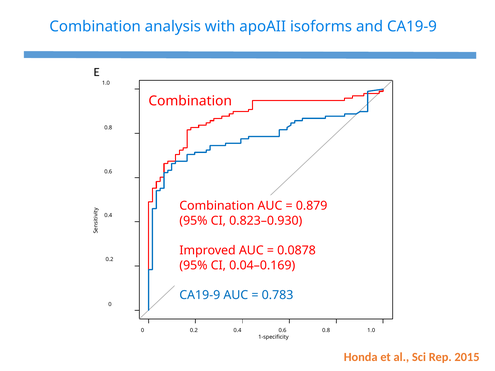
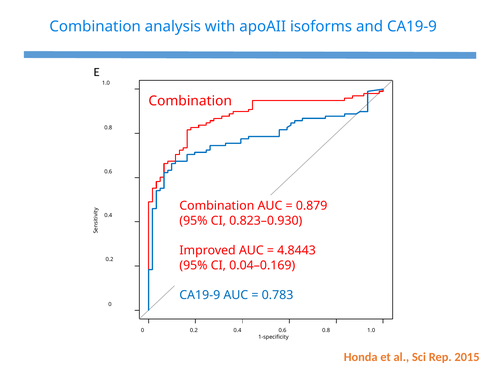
0.0878: 0.0878 -> 4.8443 (296, 251)
